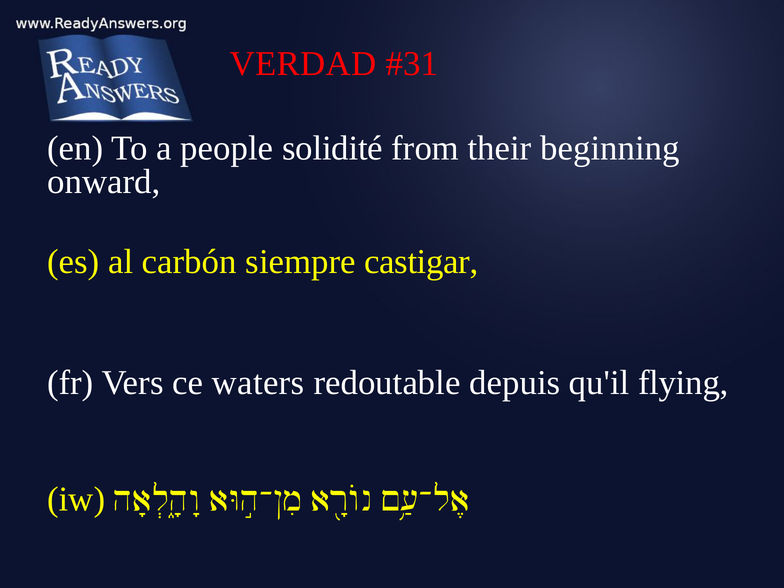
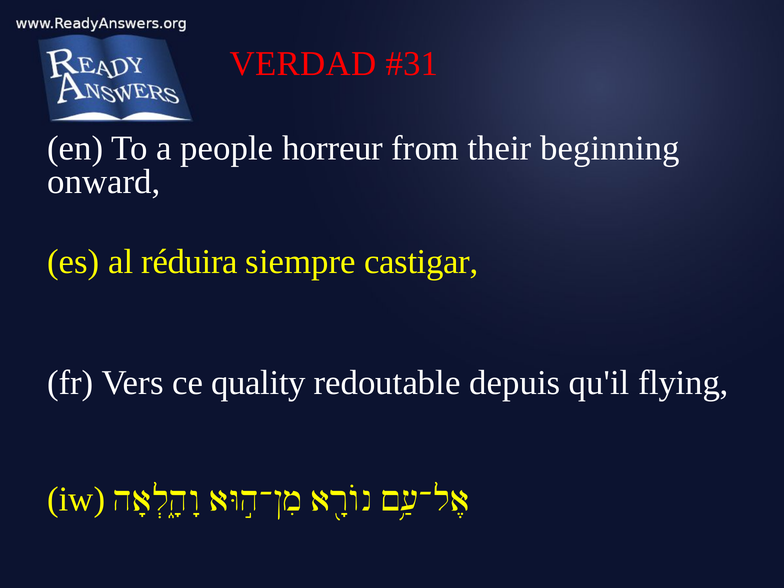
solidité: solidité -> horreur (333, 148)
carbón: carbón -> réduira (190, 262)
waters: waters -> quality (258, 383)
